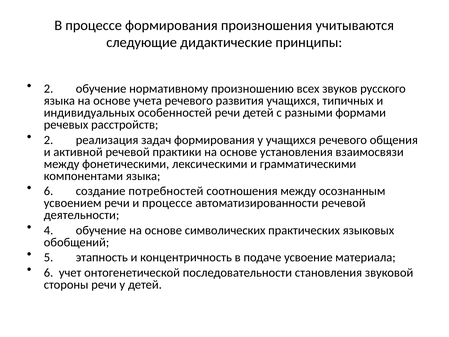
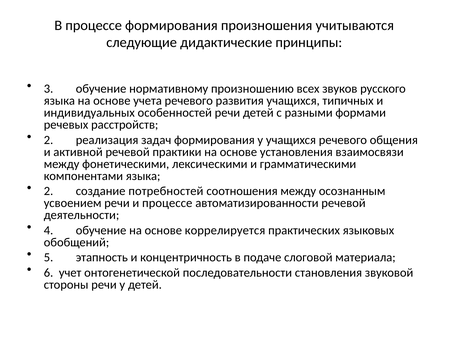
2: 2 -> 3 (49, 89)
6: 6 -> 2 (49, 191)
символических: символических -> коррелируется (225, 230)
усвоение: усвоение -> слоговой (308, 257)
